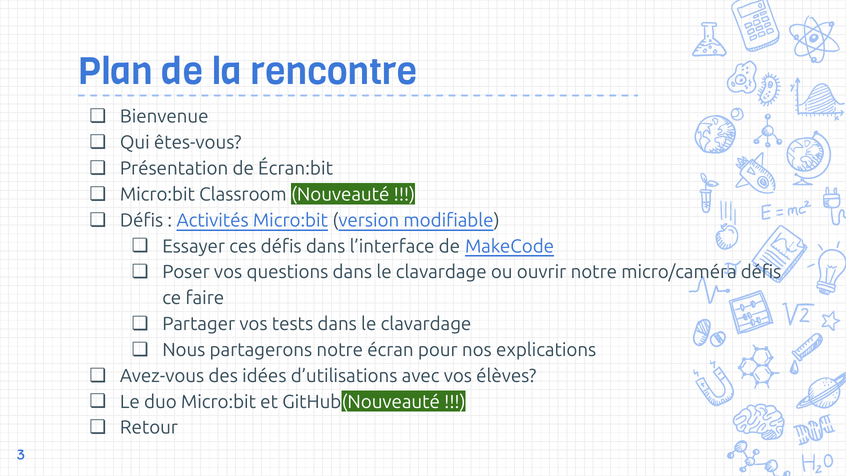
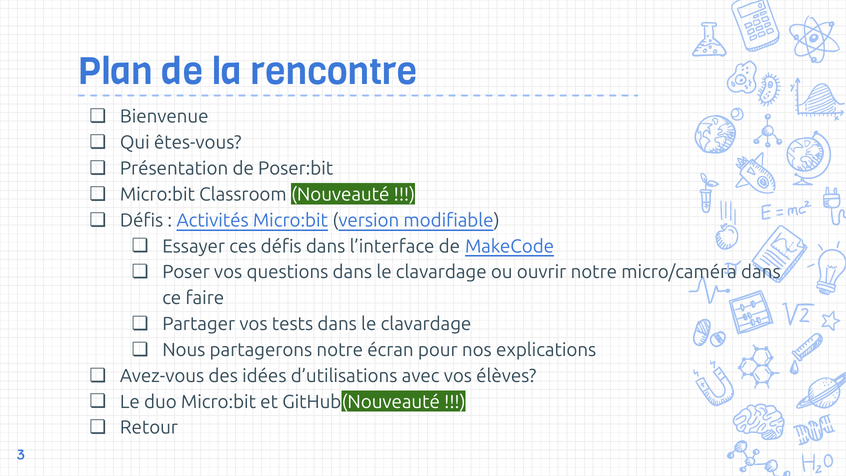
Écran:bit: Écran:bit -> Poser:bit (296, 169)
micro/caméra défis: défis -> dans (761, 272)
